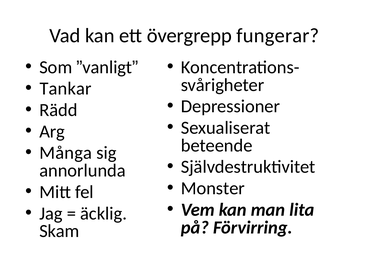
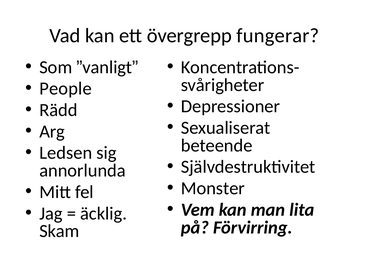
Tankar: Tankar -> People (66, 89)
Många: Många -> Ledsen (66, 153)
